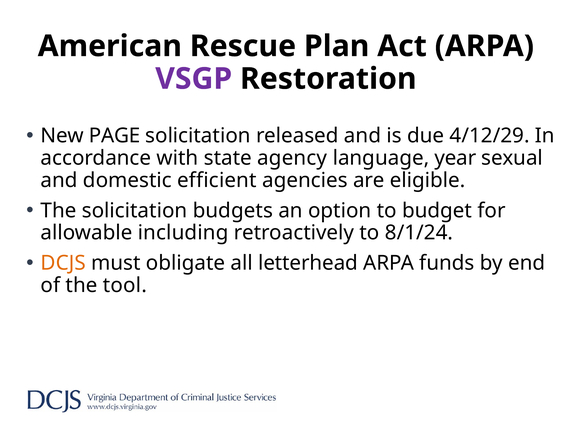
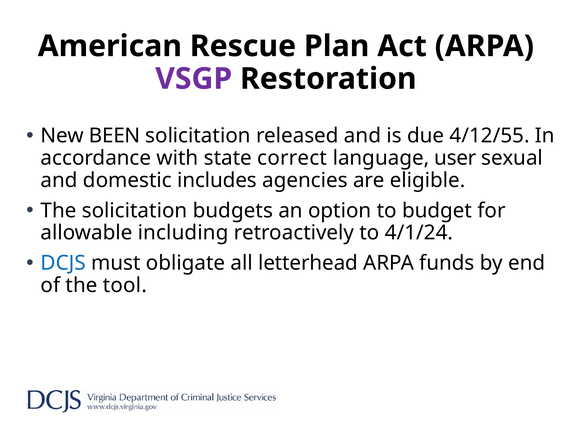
PAGE: PAGE -> BEEN (115, 136)
4/12/29: 4/12/29 -> 4/12/55 (490, 136)
agency: agency -> correct (292, 158)
year: year -> user (455, 158)
efficient: efficient -> includes (217, 180)
8/1/24: 8/1/24 -> 4/1/24 (419, 233)
DCJS colour: orange -> blue (63, 263)
